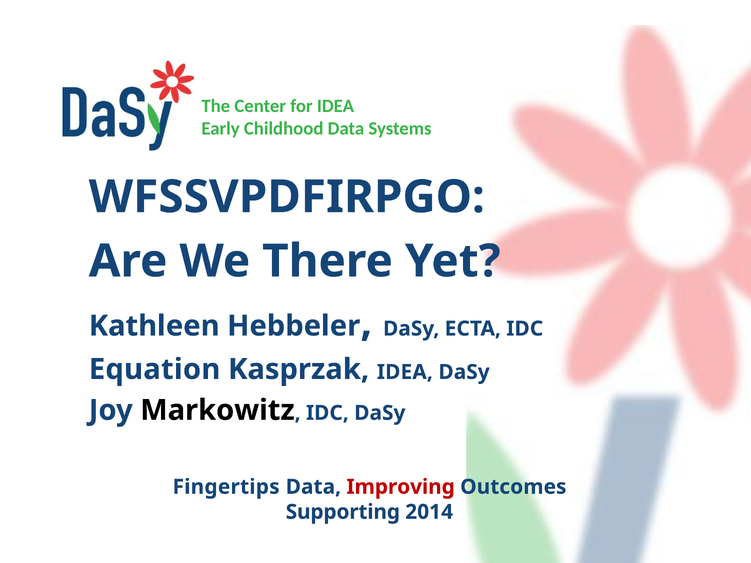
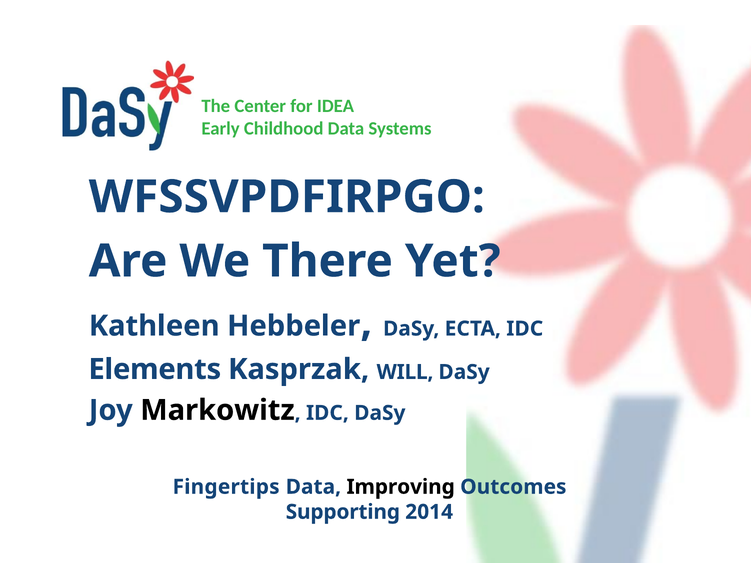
Equation: Equation -> Elements (155, 369)
Kasprzak IDEA: IDEA -> WILL (405, 372)
Improving colour: red -> black (401, 487)
